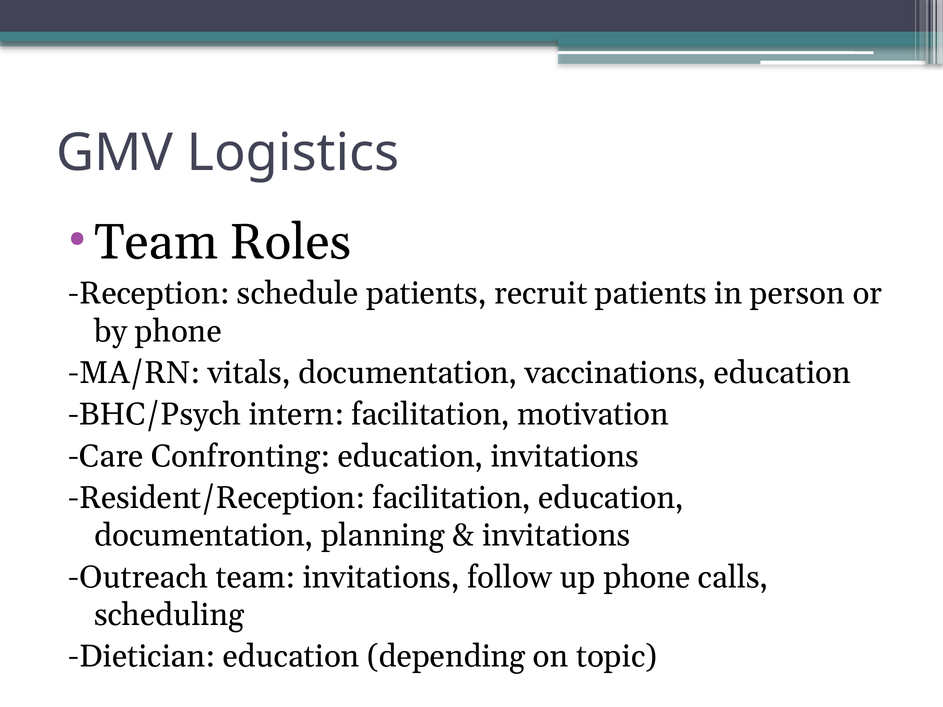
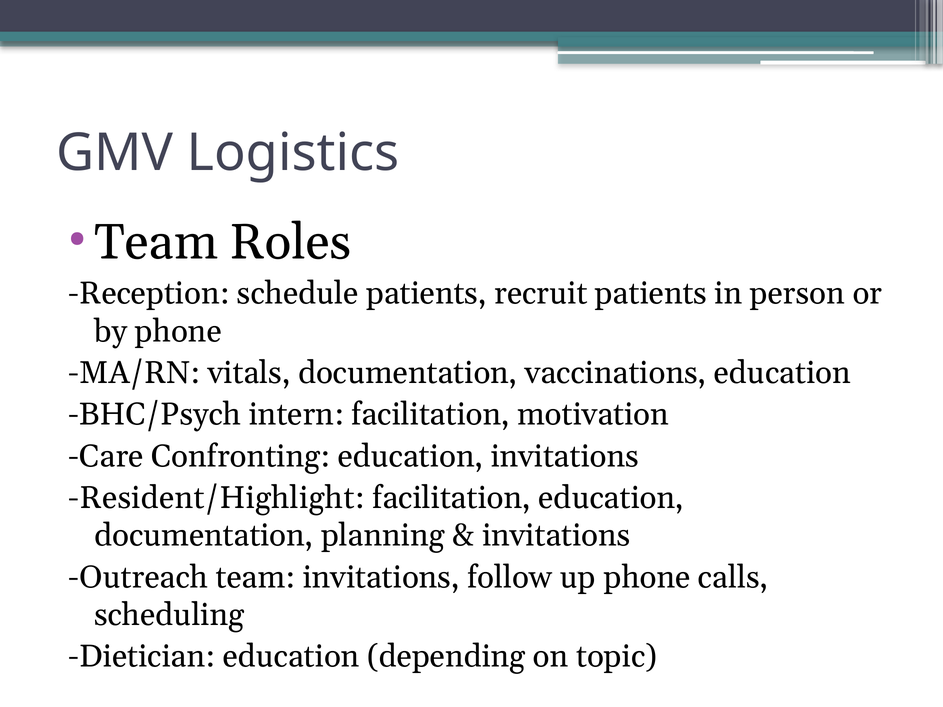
Resident/Reception: Resident/Reception -> Resident/Highlight (216, 498)
